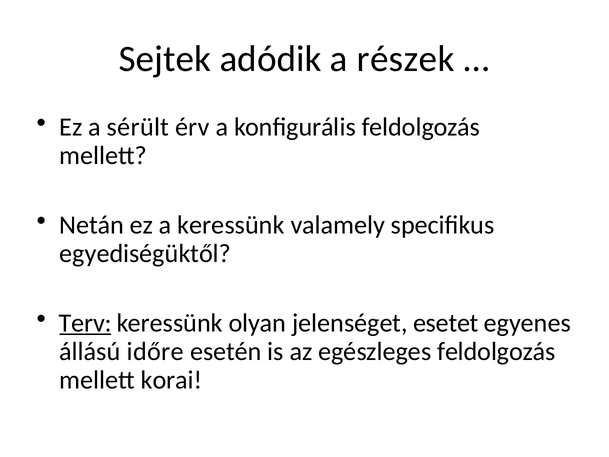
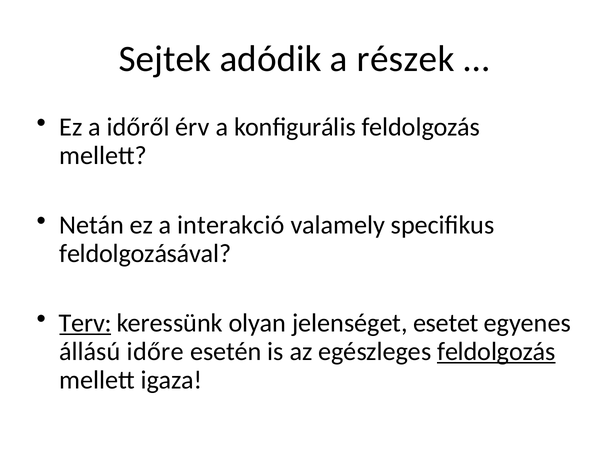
sérült: sérült -> időről (138, 127)
a keressünk: keressünk -> interakció (231, 225)
egyediségüktől: egyediségüktől -> feldolgozásával (145, 253)
feldolgozás underline: none -> present (496, 351)
korai: korai -> igaza (172, 380)
